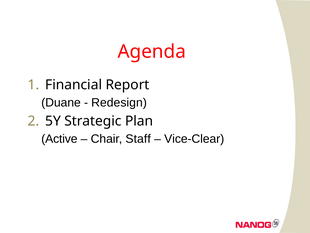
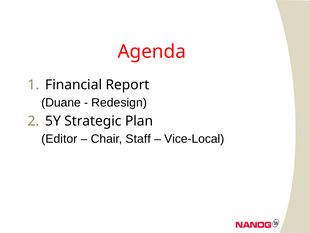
Active: Active -> Editor (59, 139)
Vice-Clear: Vice-Clear -> Vice-Local (194, 139)
